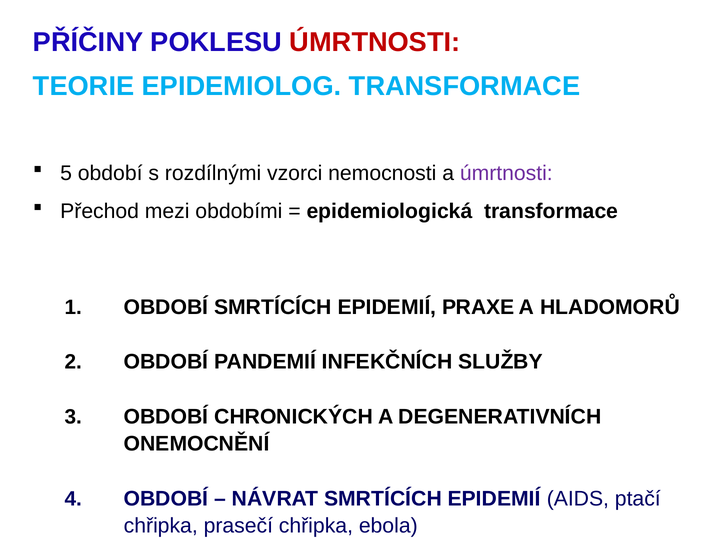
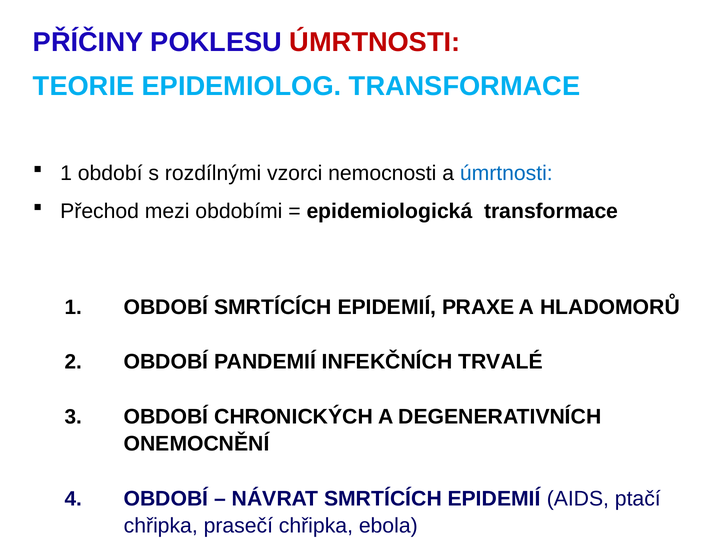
5: 5 -> 1 (66, 173)
úmrtnosti colour: purple -> blue (506, 173)
SLUŽBY: SLUŽBY -> TRVALÉ (501, 362)
